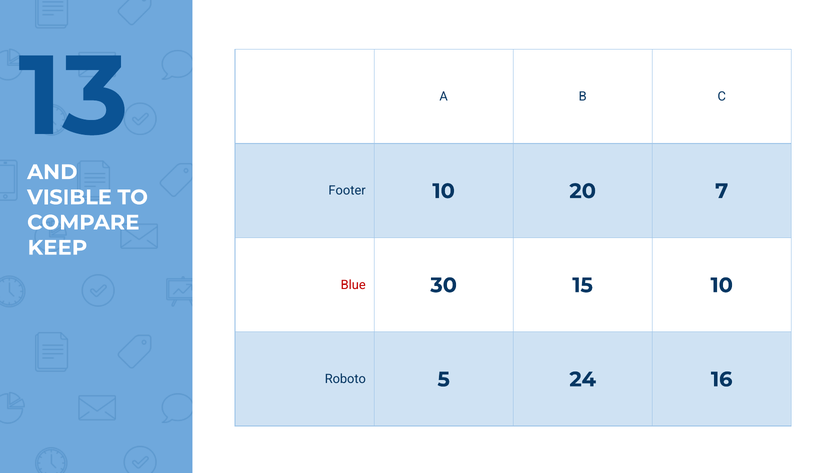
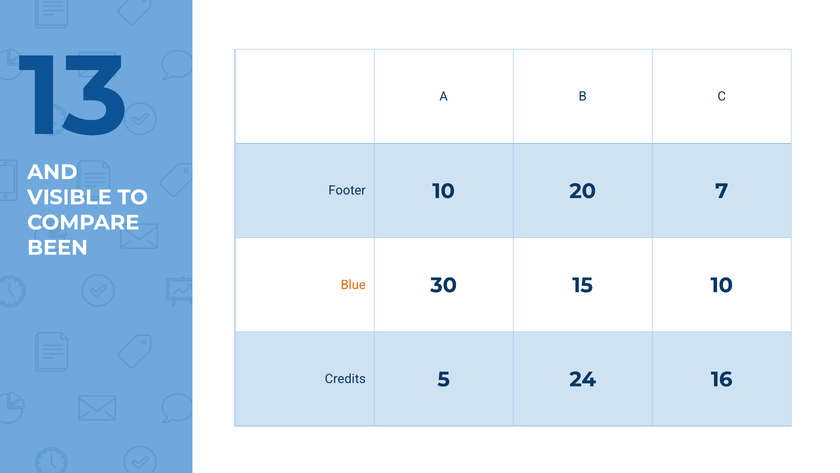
KEEP: KEEP -> BEEN (58, 248)
Blue colour: red -> orange (353, 285)
Roboto: Roboto -> Credits (345, 379)
